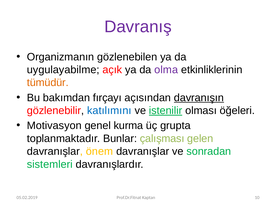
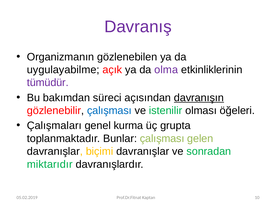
tümüdür colour: orange -> purple (48, 83)
fırçayı: fırçayı -> süreci (107, 98)
gözlenebilir katılımını: katılımını -> çalışması (109, 111)
istenilir underline: present -> none (166, 111)
Motivasyon: Motivasyon -> Çalışmaları (54, 126)
önem: önem -> biçimi (100, 151)
sistemleri: sistemleri -> miktarıdır (50, 164)
